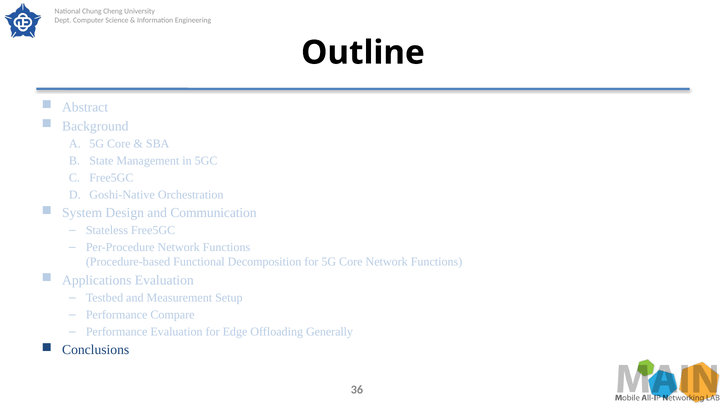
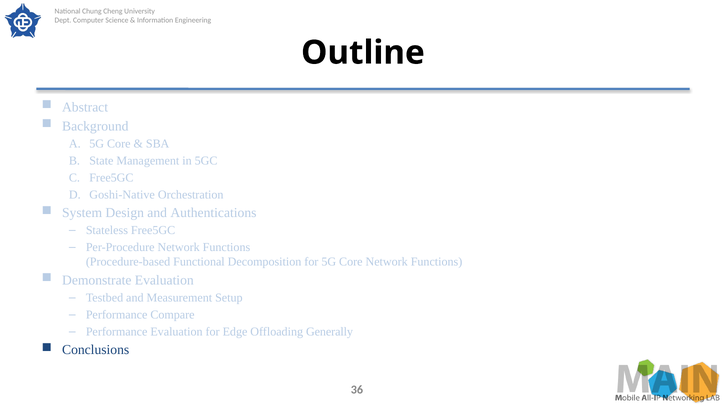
Communication: Communication -> Authentications (213, 213)
Applications: Applications -> Demonstrate (97, 280)
